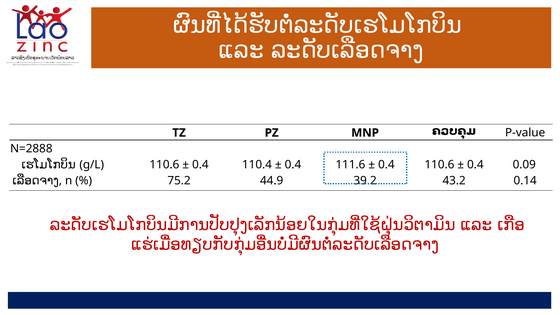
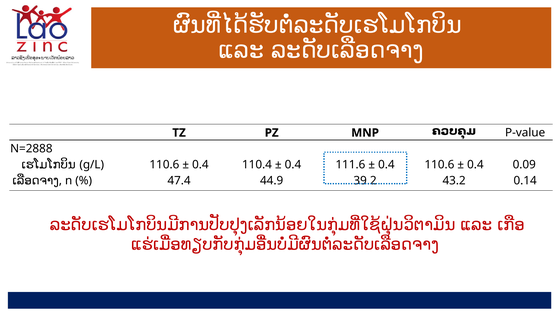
75.2: 75.2 -> 47.4 (179, 181)
